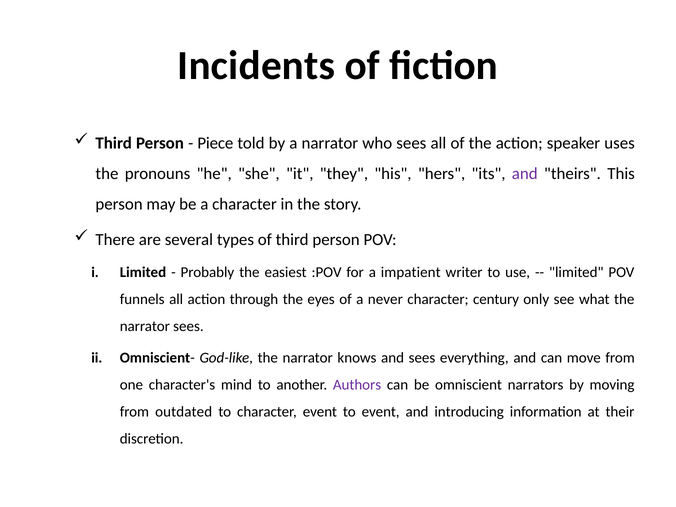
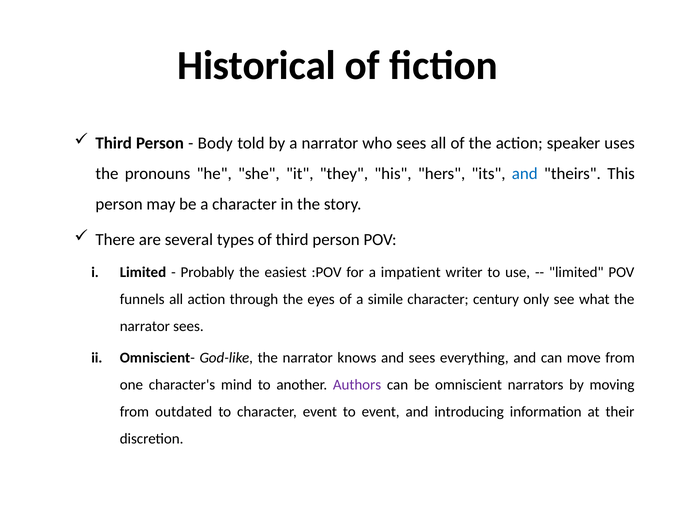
Incidents: Incidents -> Historical (257, 65)
Piece: Piece -> Body (215, 143)
and colour: purple -> blue (525, 174)
never: never -> simile (385, 299)
